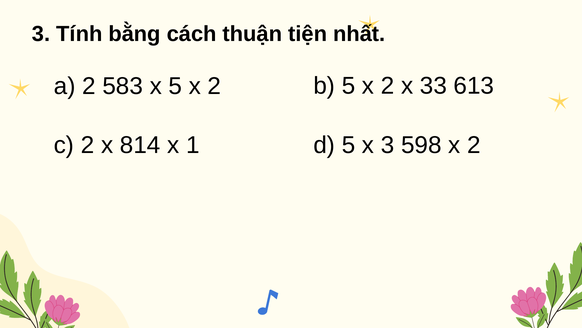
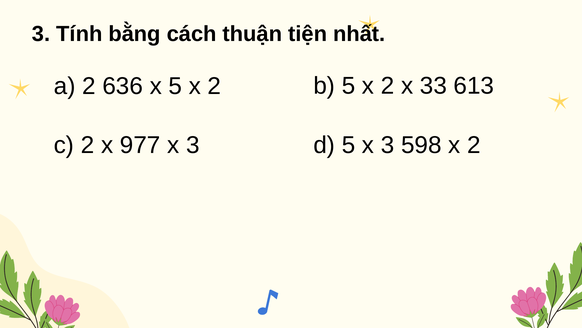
583: 583 -> 636 (123, 86)
814: 814 -> 977 (140, 145)
1: 1 -> 3 (193, 145)
